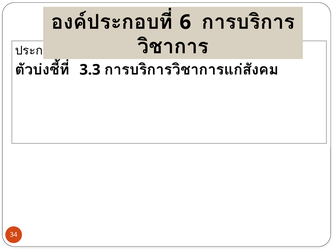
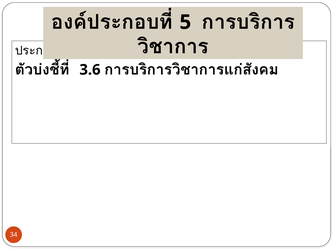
6: 6 -> 5 (185, 22)
3.3: 3.3 -> 3.6 (90, 70)
